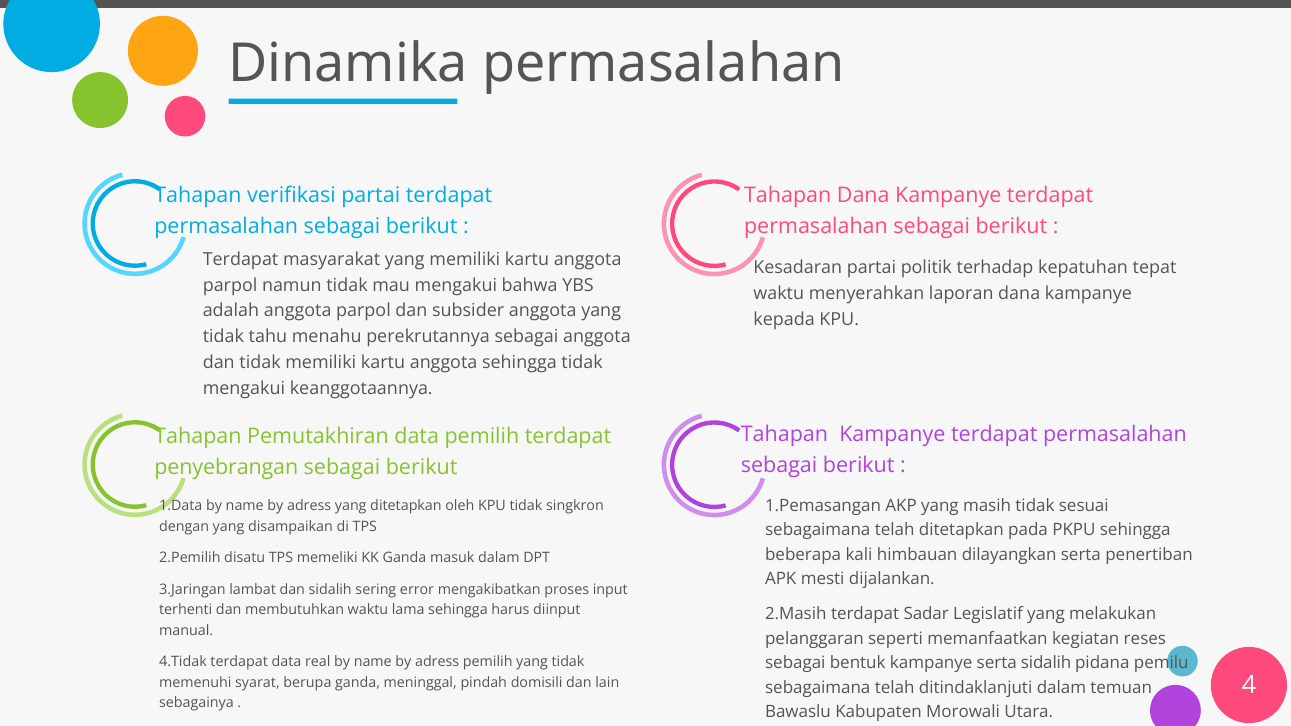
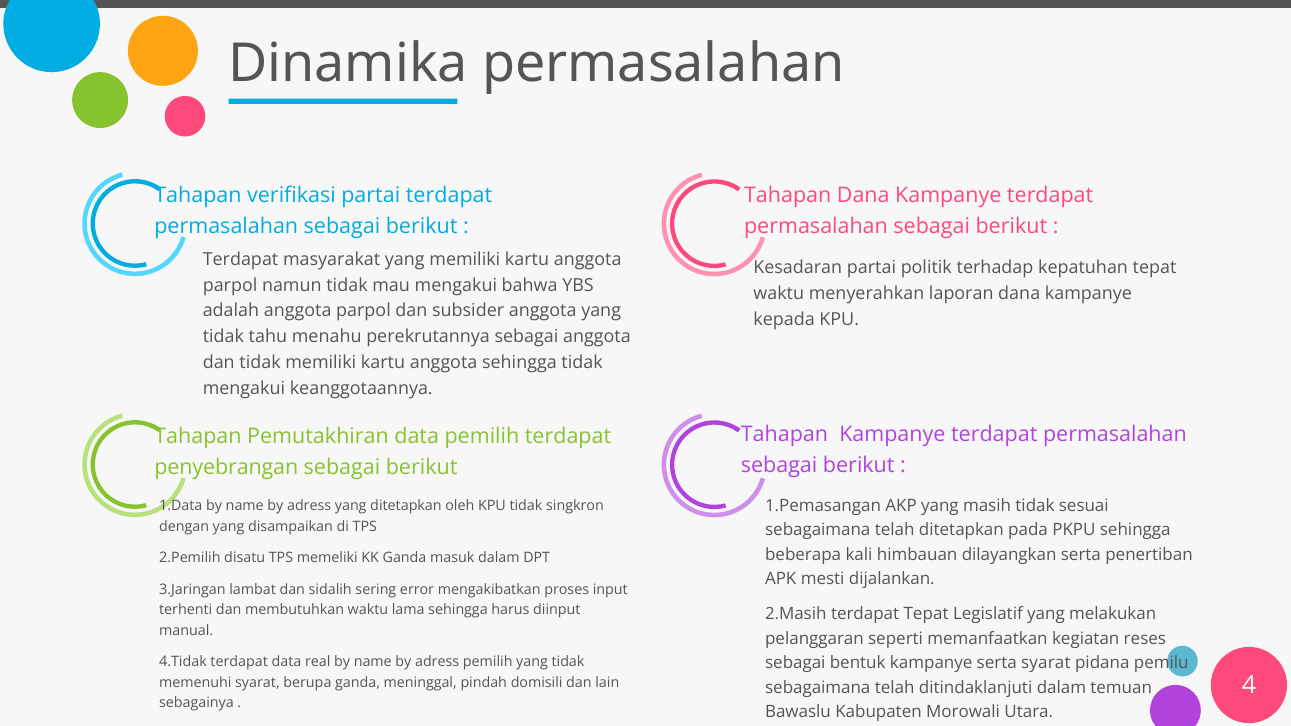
terdapat Sadar: Sadar -> Tepat (926, 614)
serta sidalih: sidalih -> syarat (1046, 663)
